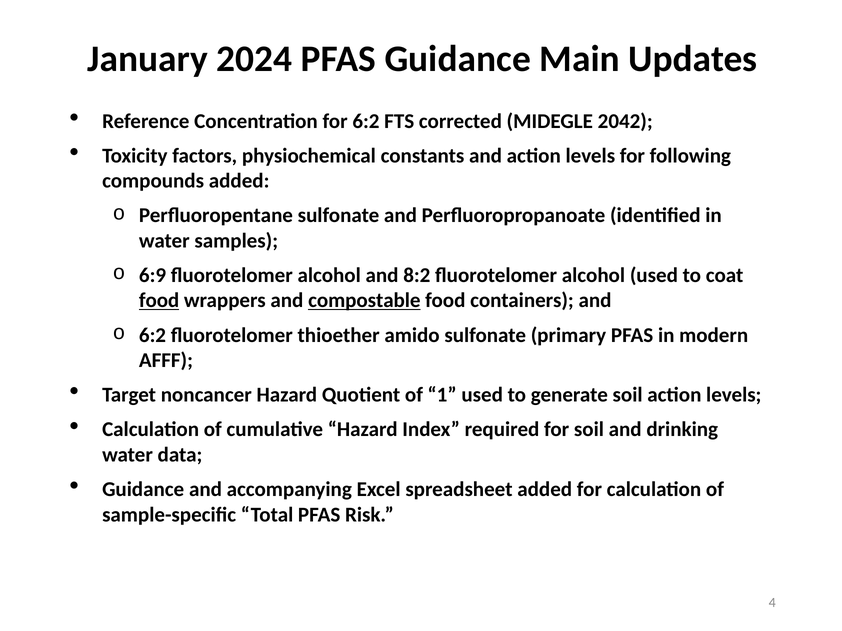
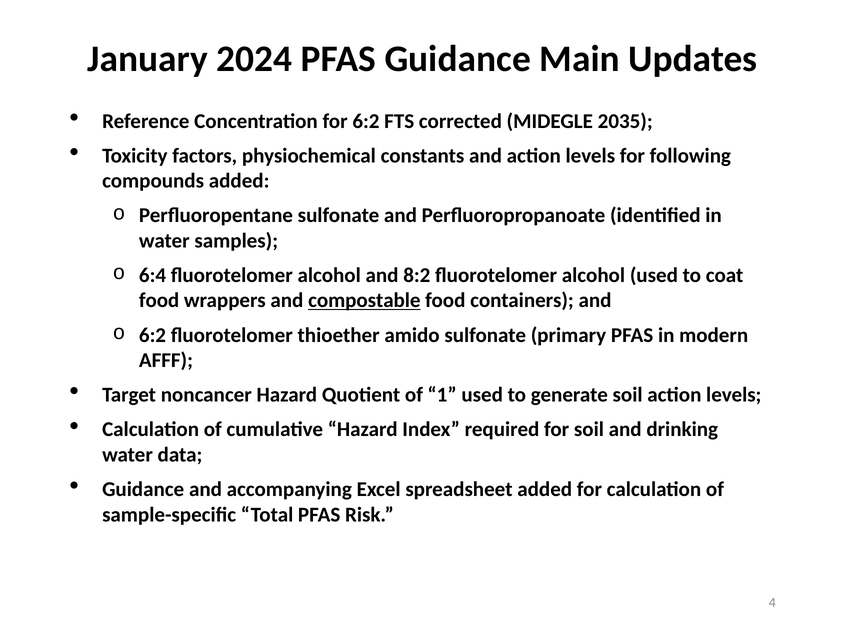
2042: 2042 -> 2035 (625, 121)
6:9: 6:9 -> 6:4 (153, 276)
food underline: present -> none (159, 301)
